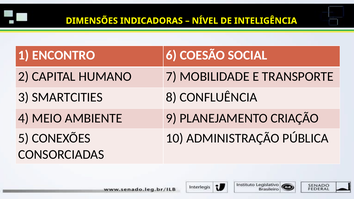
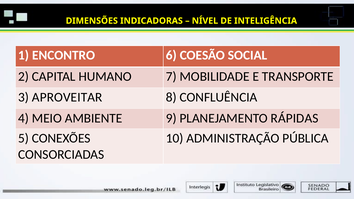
SMARTCITIES: SMARTCITIES -> APROVEITAR (67, 97)
CRIAÇÃO: CRIAÇÃO -> RÁPIDAS (295, 118)
